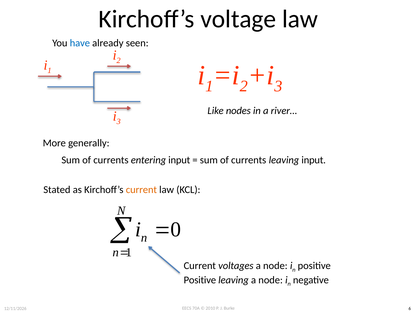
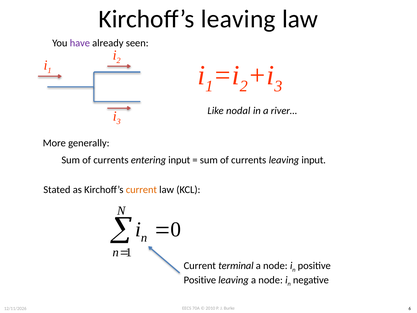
Kirchoff’s voltage: voltage -> leaving (238, 19)
have colour: blue -> purple (80, 43)
nodes: nodes -> nodal (238, 111)
voltages: voltages -> terminal (236, 265)
